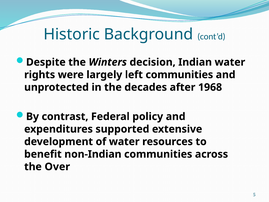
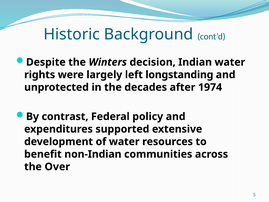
left communities: communities -> longstanding (179, 75)
1968: 1968 -> 1974 (210, 87)
